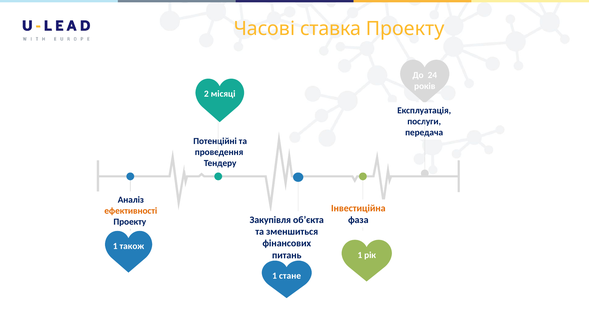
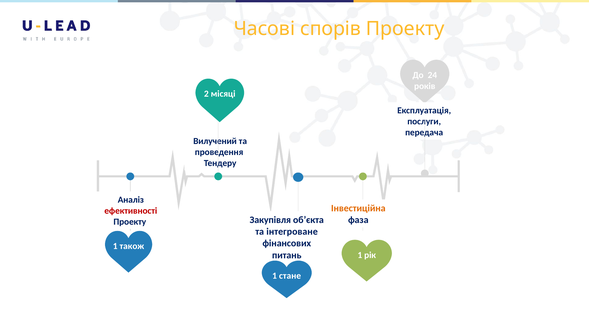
ставка: ставка -> спорів (331, 29)
Потенційні: Потенційні -> Вилучений (215, 141)
ефективності colour: orange -> red (131, 211)
зменшиться: зменшиться -> інтегроване (292, 232)
